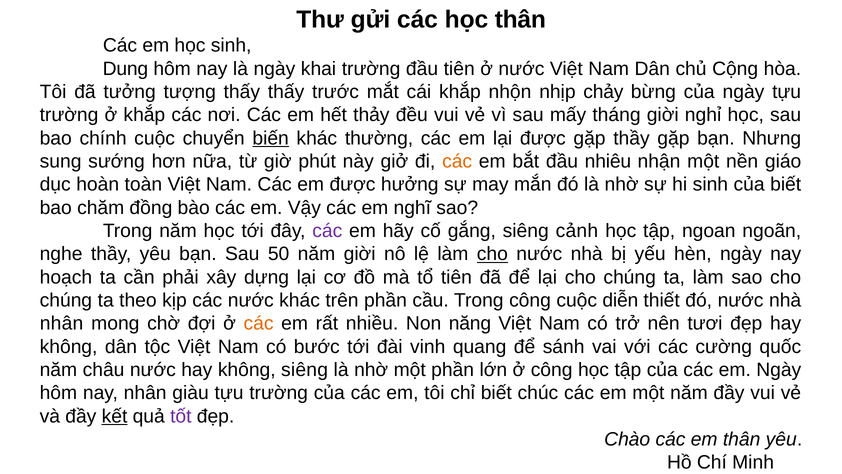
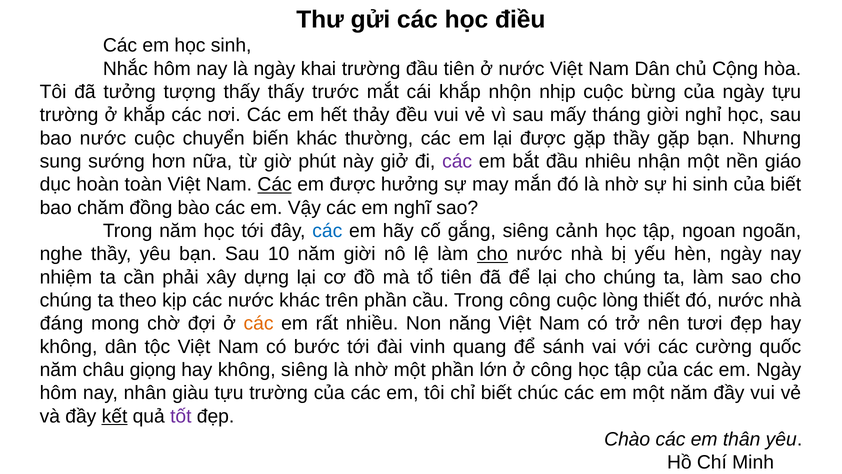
học thân: thân -> điều (520, 20)
Dung: Dung -> Nhắc (125, 69)
nhịp chảy: chảy -> cuộc (603, 92)
bao chính: chính -> nước (103, 138)
biến underline: present -> none (271, 138)
các colour: orange -> purple (457, 161)
Các underline: none -> present (275, 184)
các colour: purple -> blue (327, 231)
50: 50 -> 10 (279, 254)
hoạch: hoạch -> nhiệm (66, 277)
diễn: diễn -> lòng (620, 300)
nhân: nhân -> đáng (62, 323)
châu nước: nước -> giọng (153, 370)
